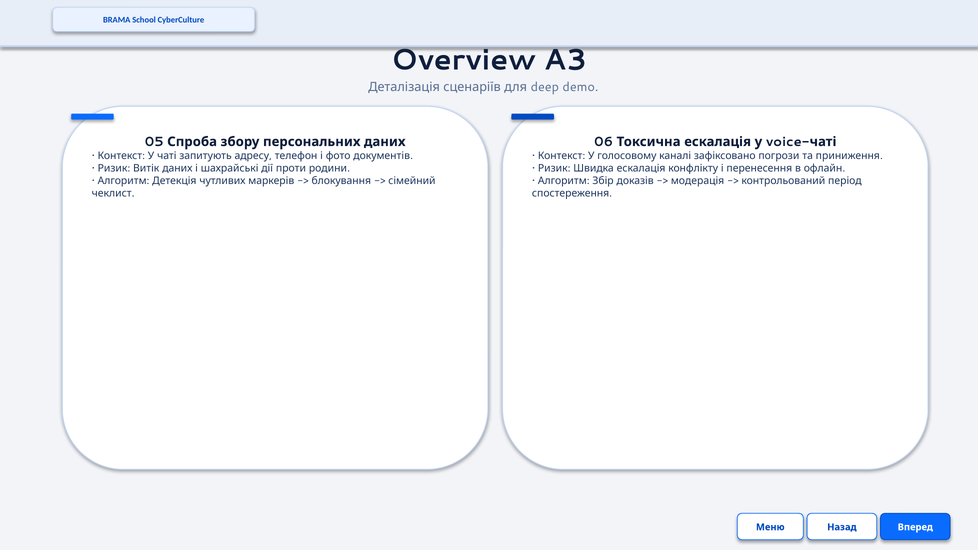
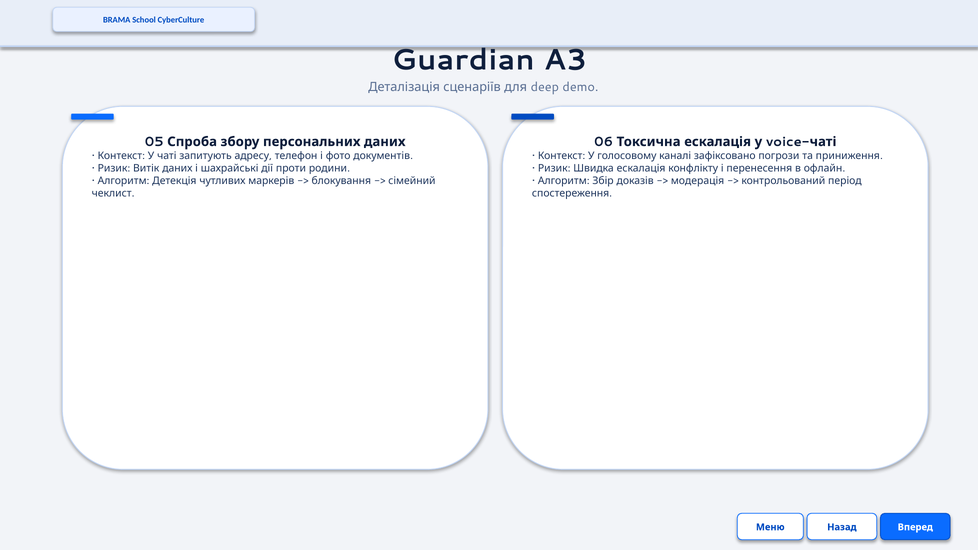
Overview: Overview -> Guardian (463, 60)
